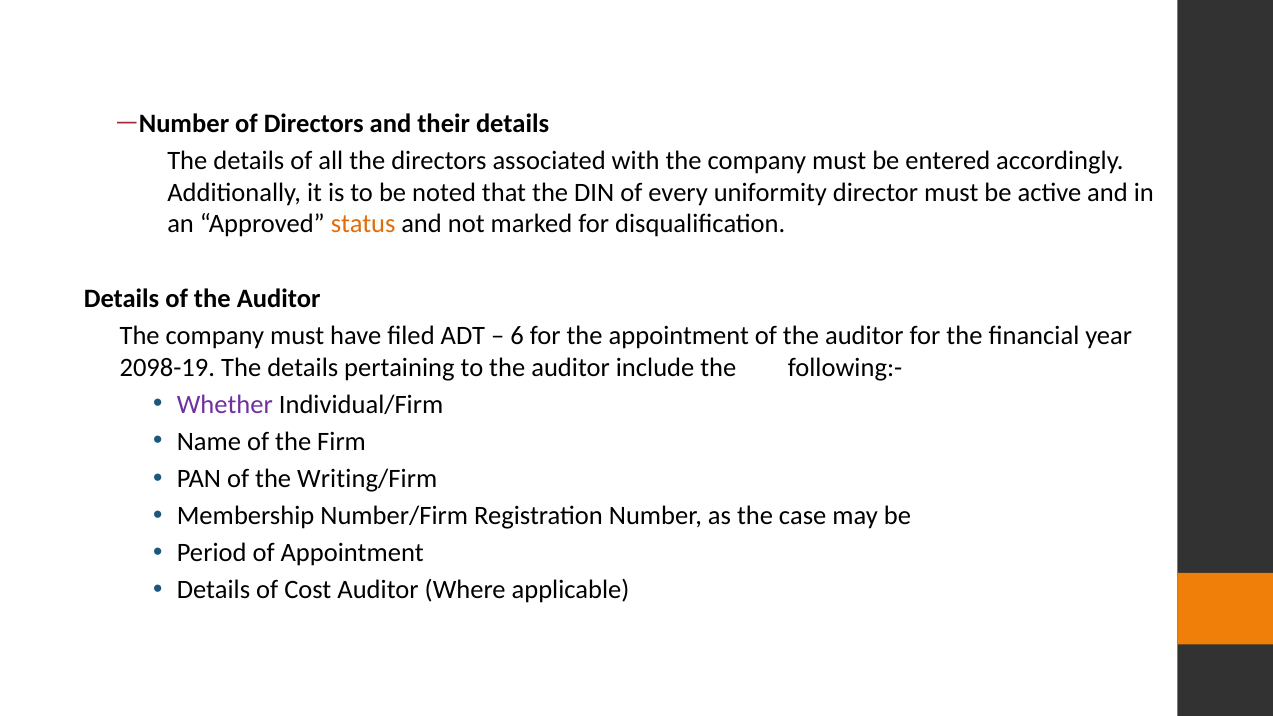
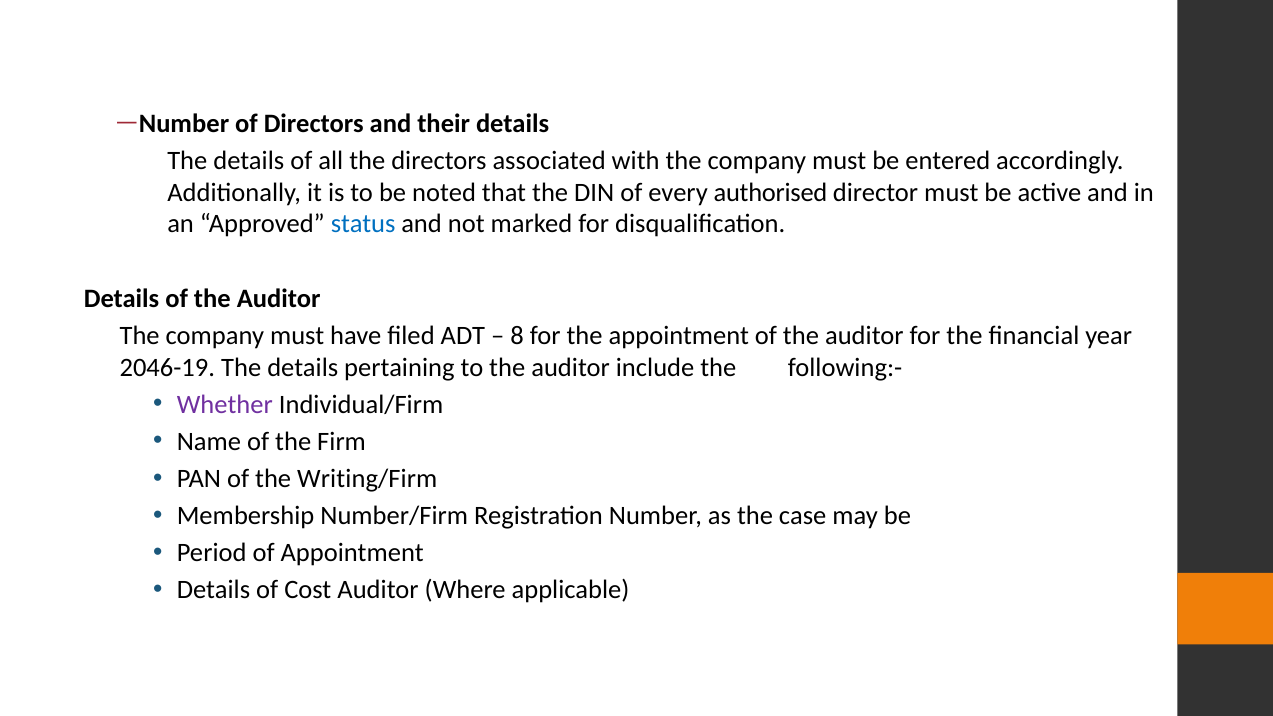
uniformity: uniformity -> authorised (771, 192)
status colour: orange -> blue (363, 224)
6: 6 -> 8 (517, 336)
2098-19: 2098-19 -> 2046-19 (167, 367)
